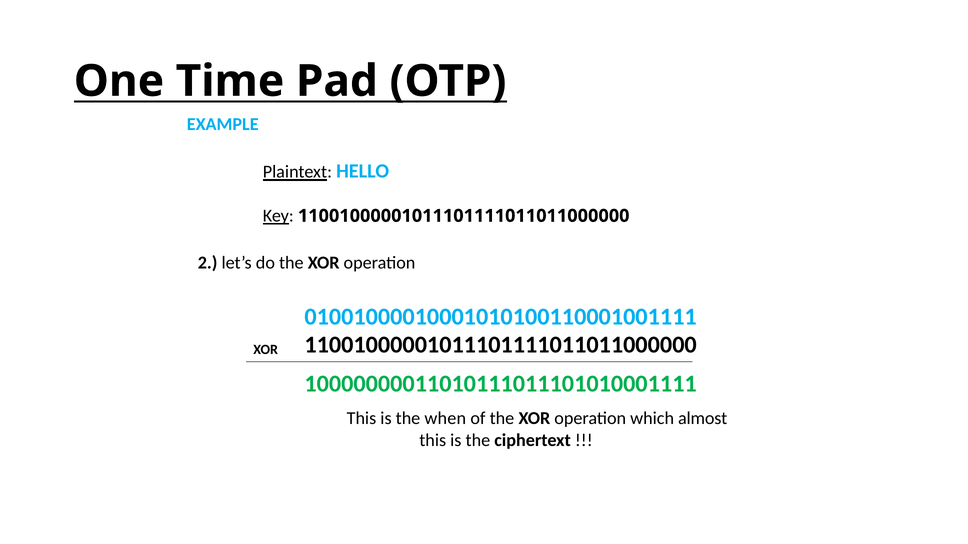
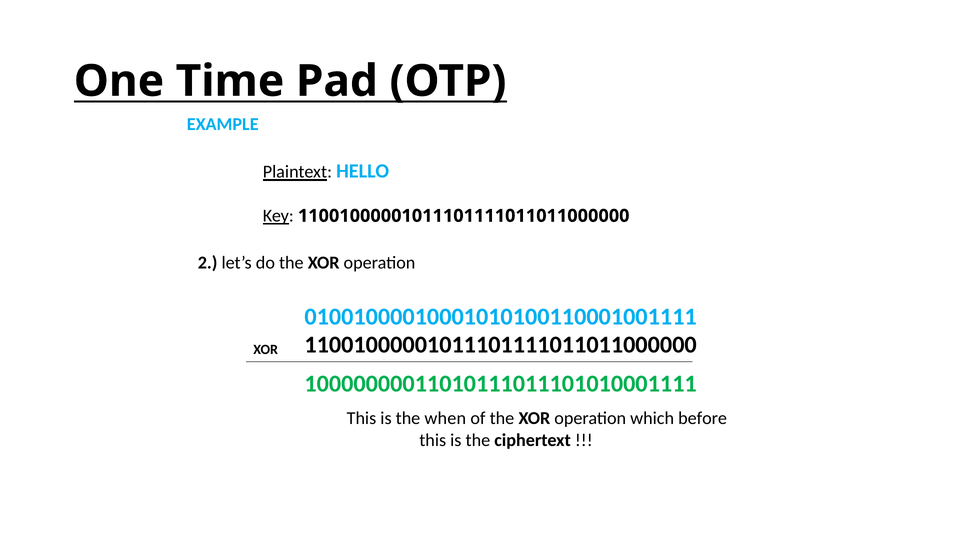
almost: almost -> before (703, 419)
